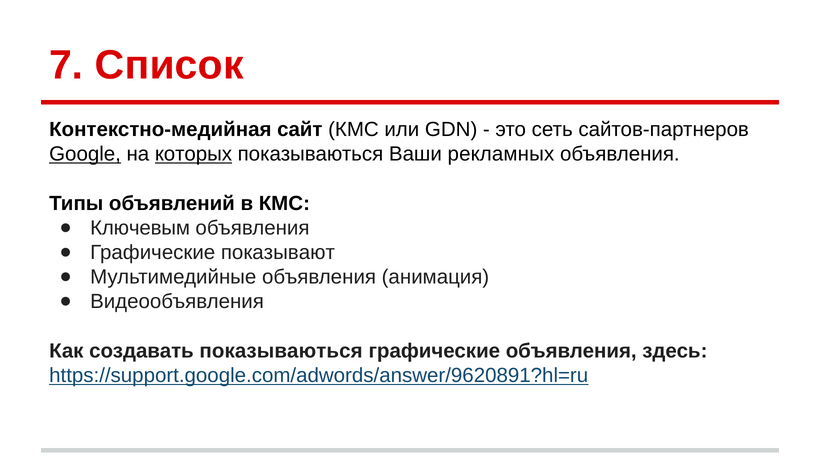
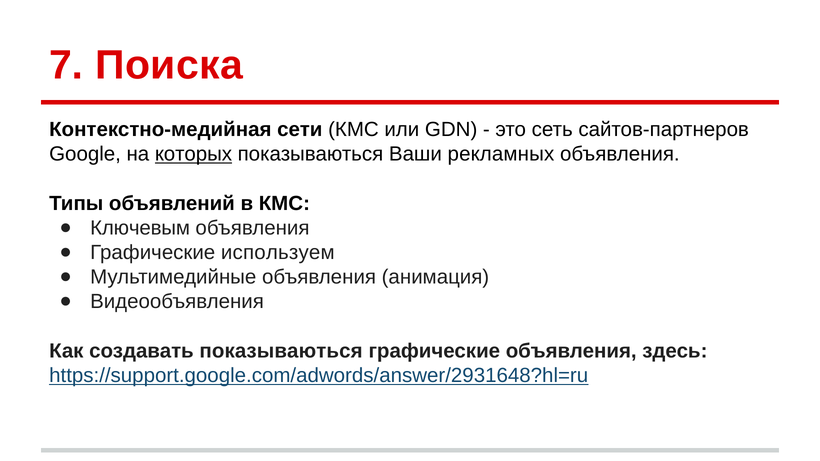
Список: Список -> Поиска (169, 65)
сайт: сайт -> сети (300, 130)
Google underline: present -> none (85, 154)
показывают: показывают -> используем (278, 253)
https://support.google.com/adwords/answer/9620891?hl=ru: https://support.google.com/adwords/answer/9620891?hl=ru -> https://support.google.com/adwords/answer/2931648?hl=ru (319, 376)
